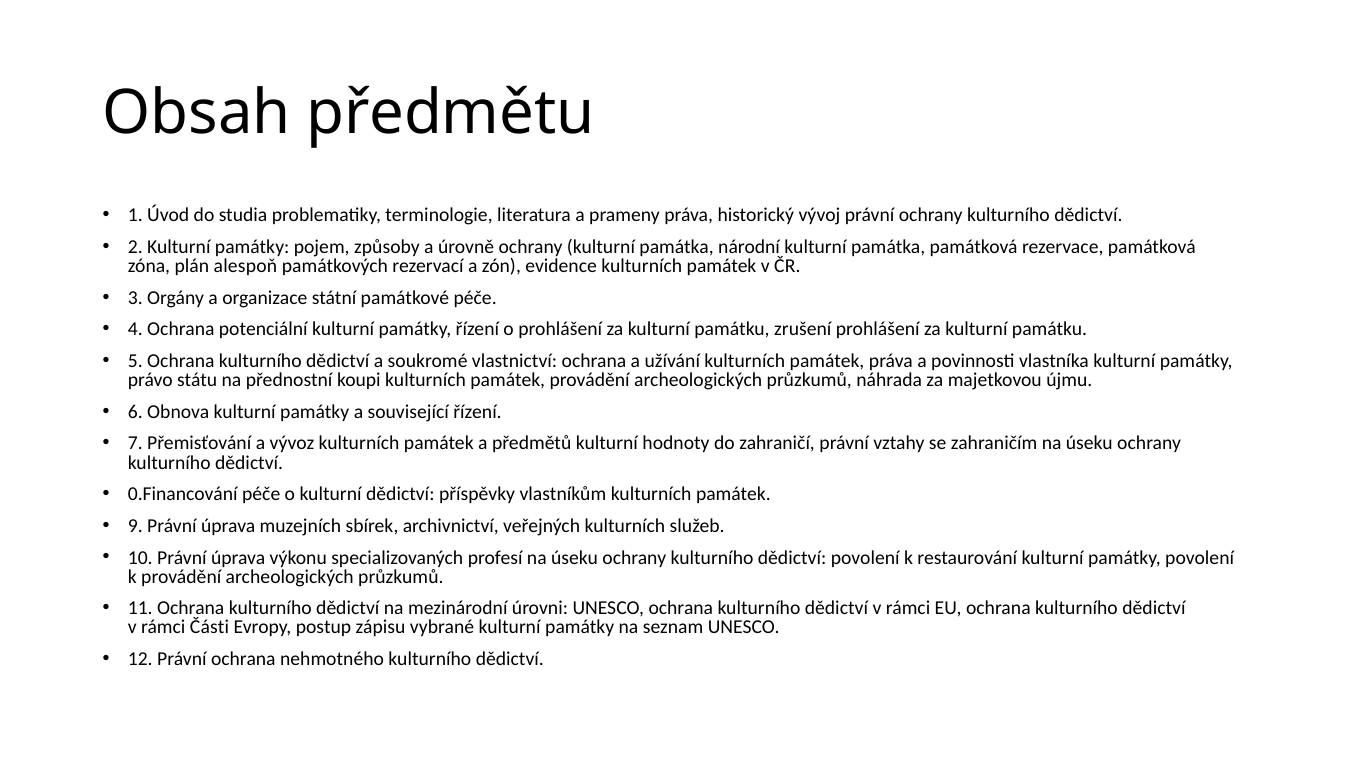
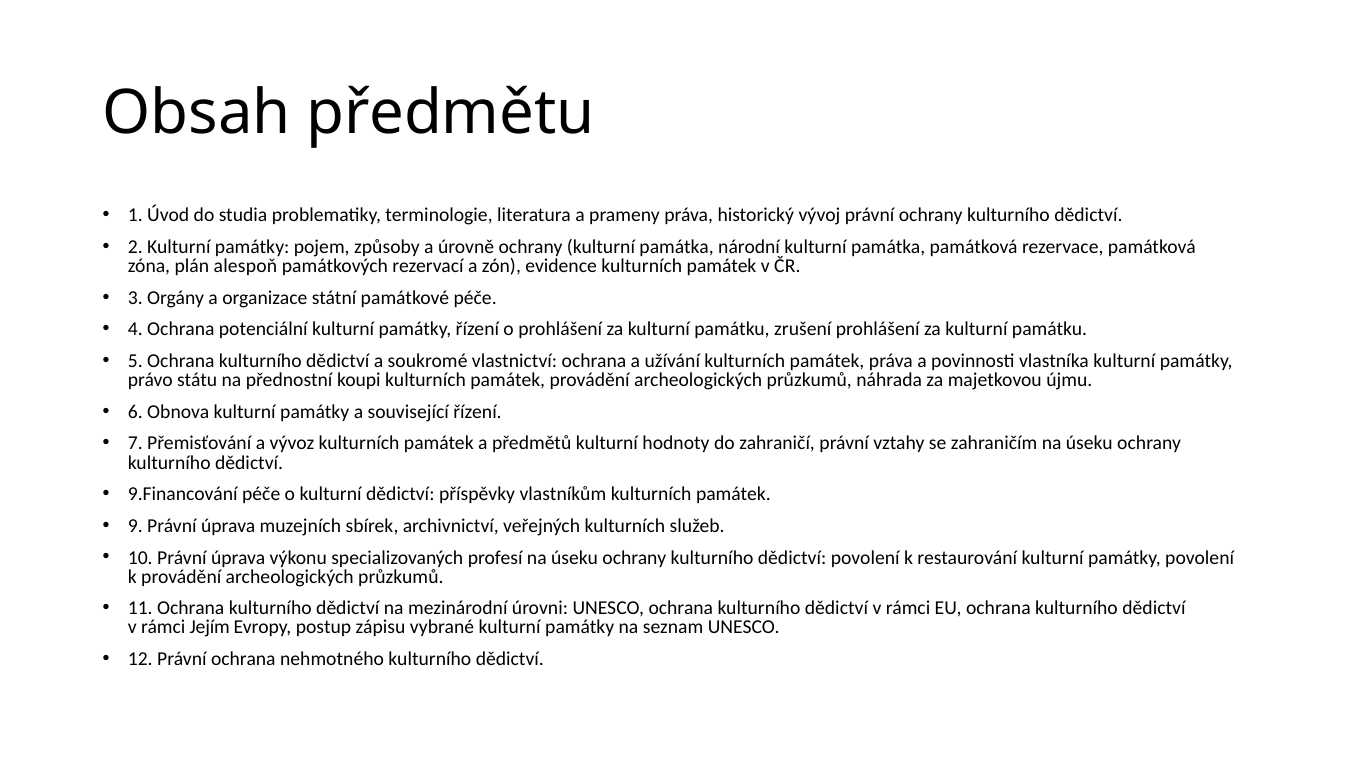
0.Financování: 0.Financování -> 9.Financování (183, 494)
Části: Části -> Jejím (210, 628)
